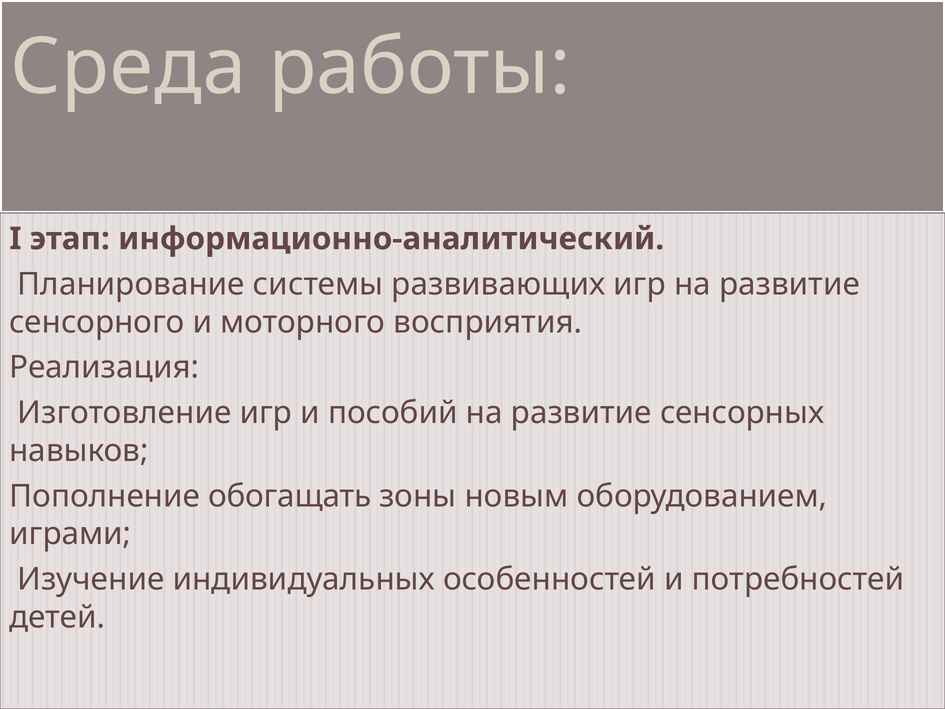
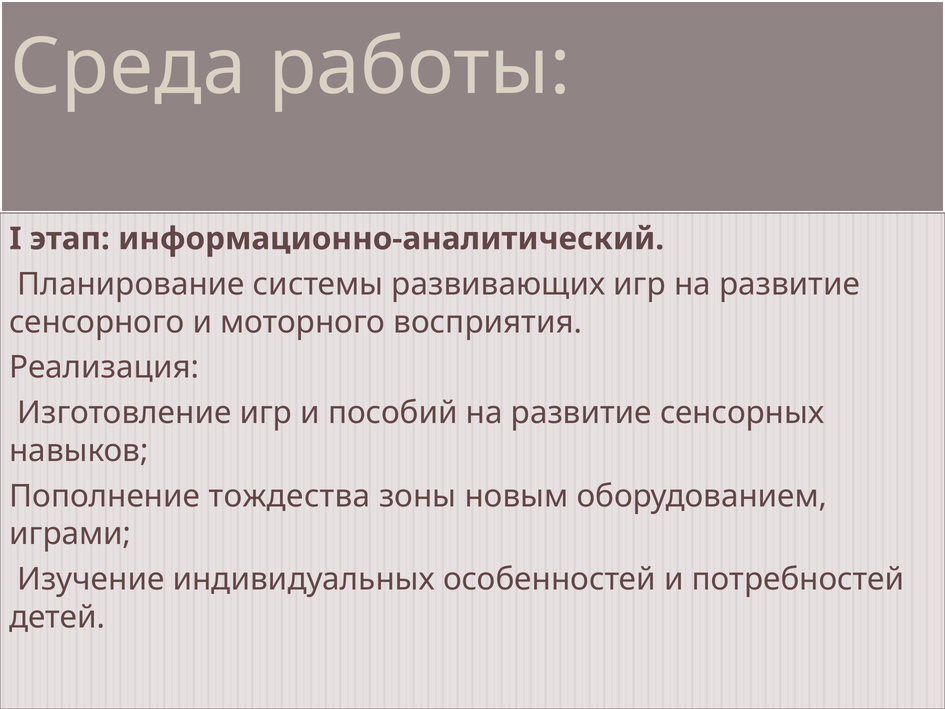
обогащать: обогащать -> тождества (290, 496)
